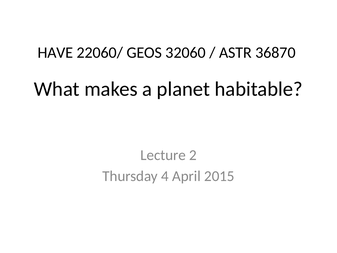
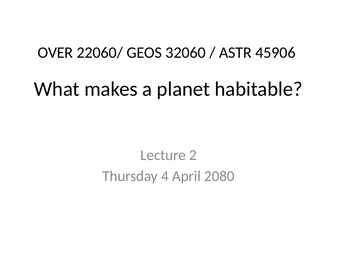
HAVE: HAVE -> OVER (55, 53)
36870: 36870 -> 45906 (275, 53)
2015: 2015 -> 2080 (219, 176)
